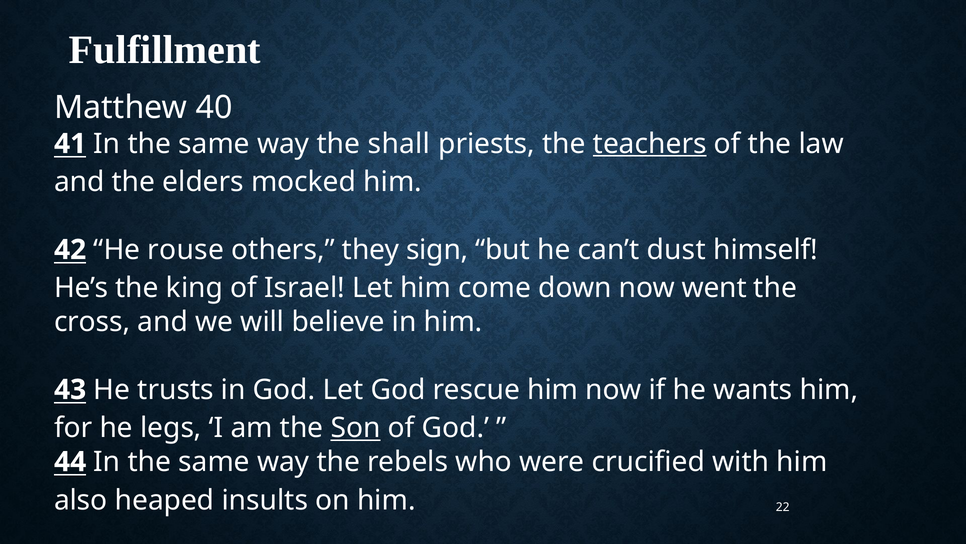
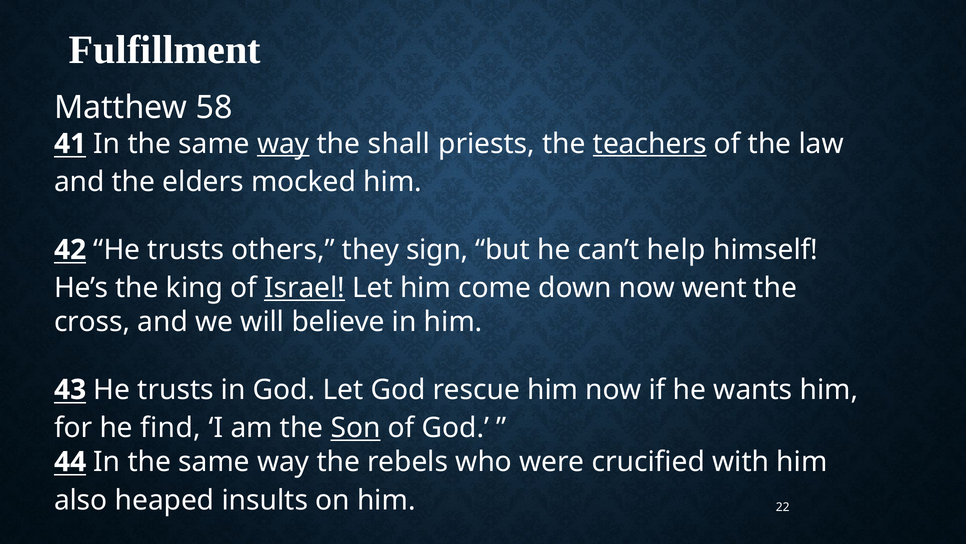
40: 40 -> 58 (214, 108)
way underline: none -> present (283, 144)
42 He rouse: rouse -> trusts (186, 249)
dust: dust -> help (676, 249)
Israel underline: none -> present (305, 288)
legs: legs -> find (171, 428)
